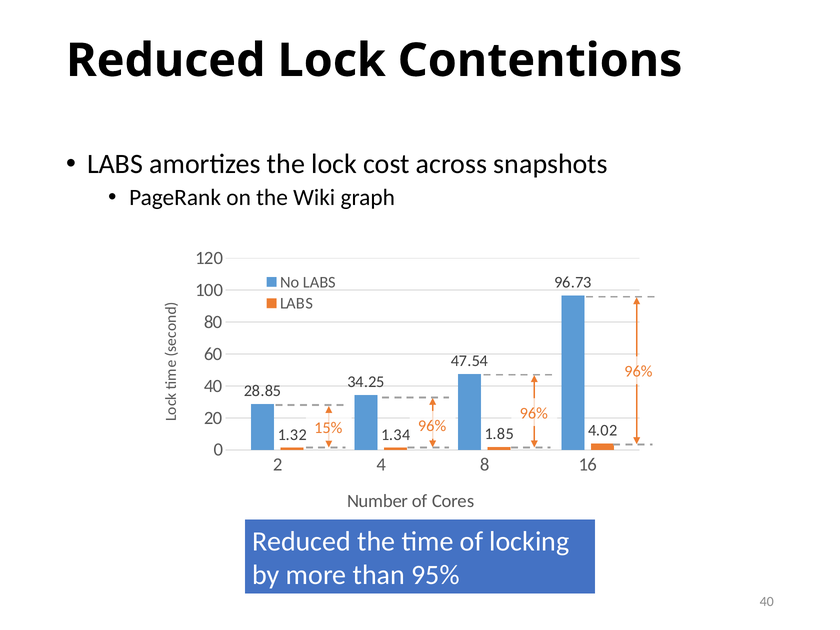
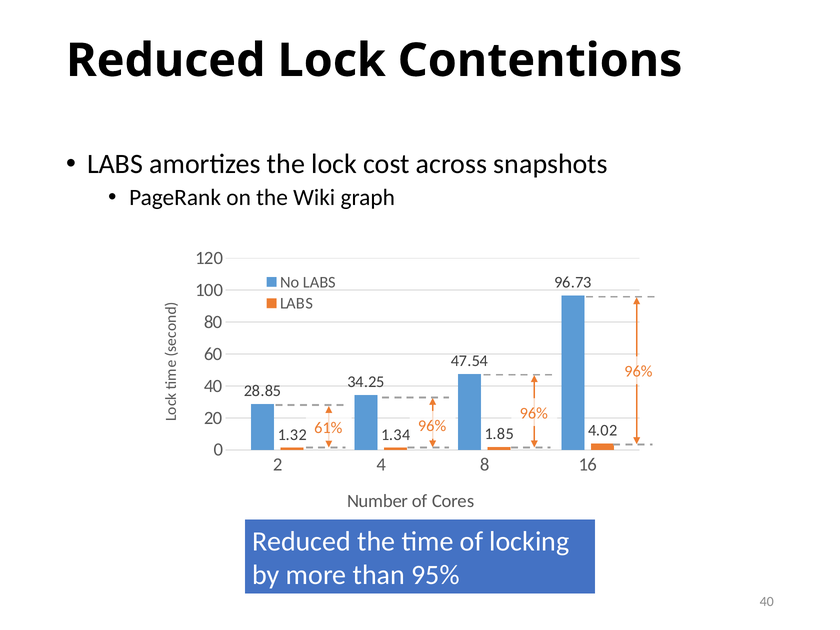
15%: 15% -> 61% (328, 428)
